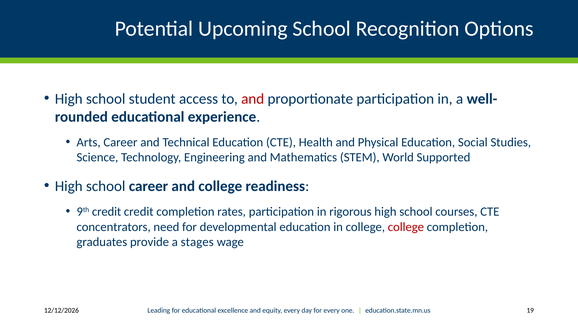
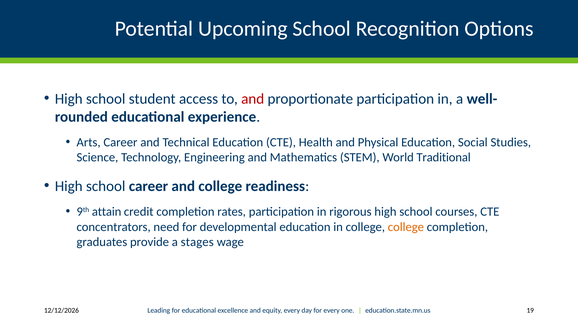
Supported: Supported -> Traditional (444, 157)
9th credit: credit -> attain (107, 212)
college colour: red -> orange (406, 227)
